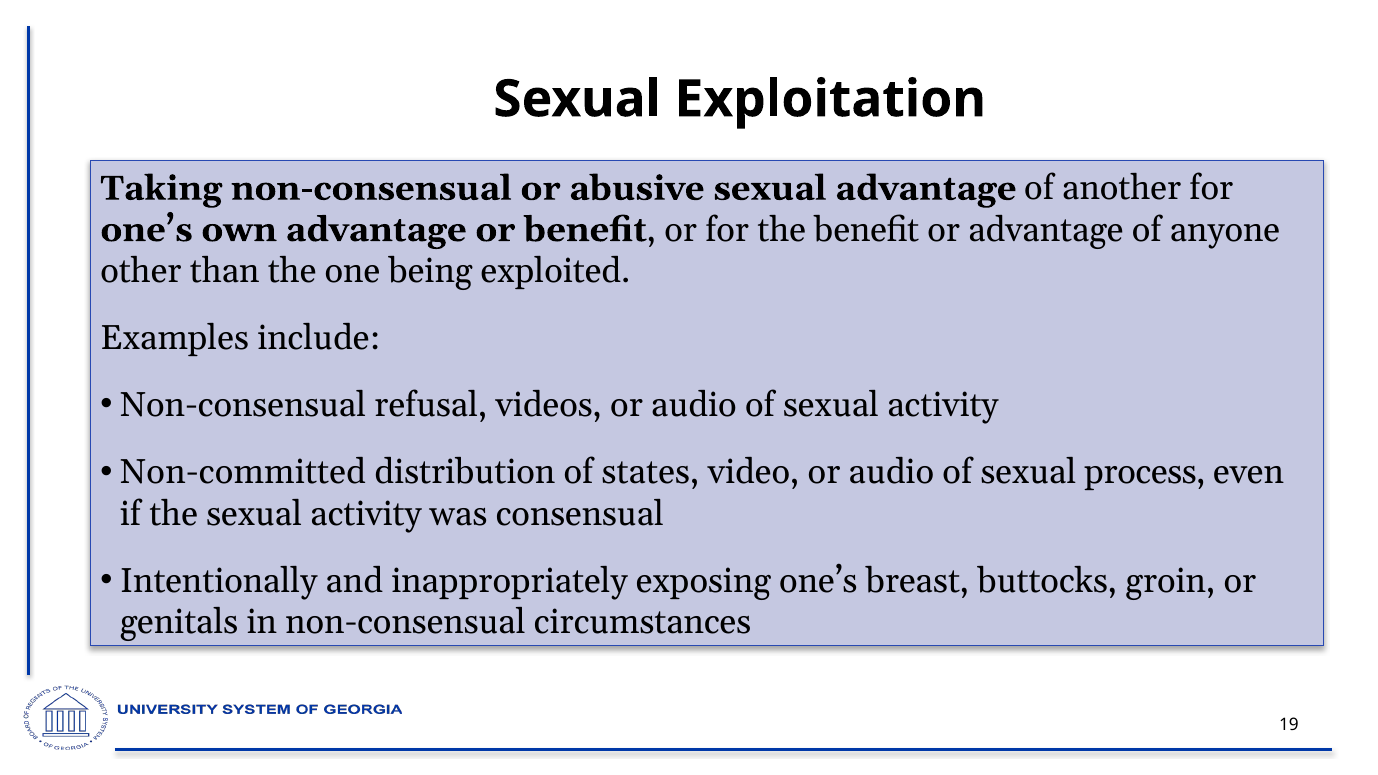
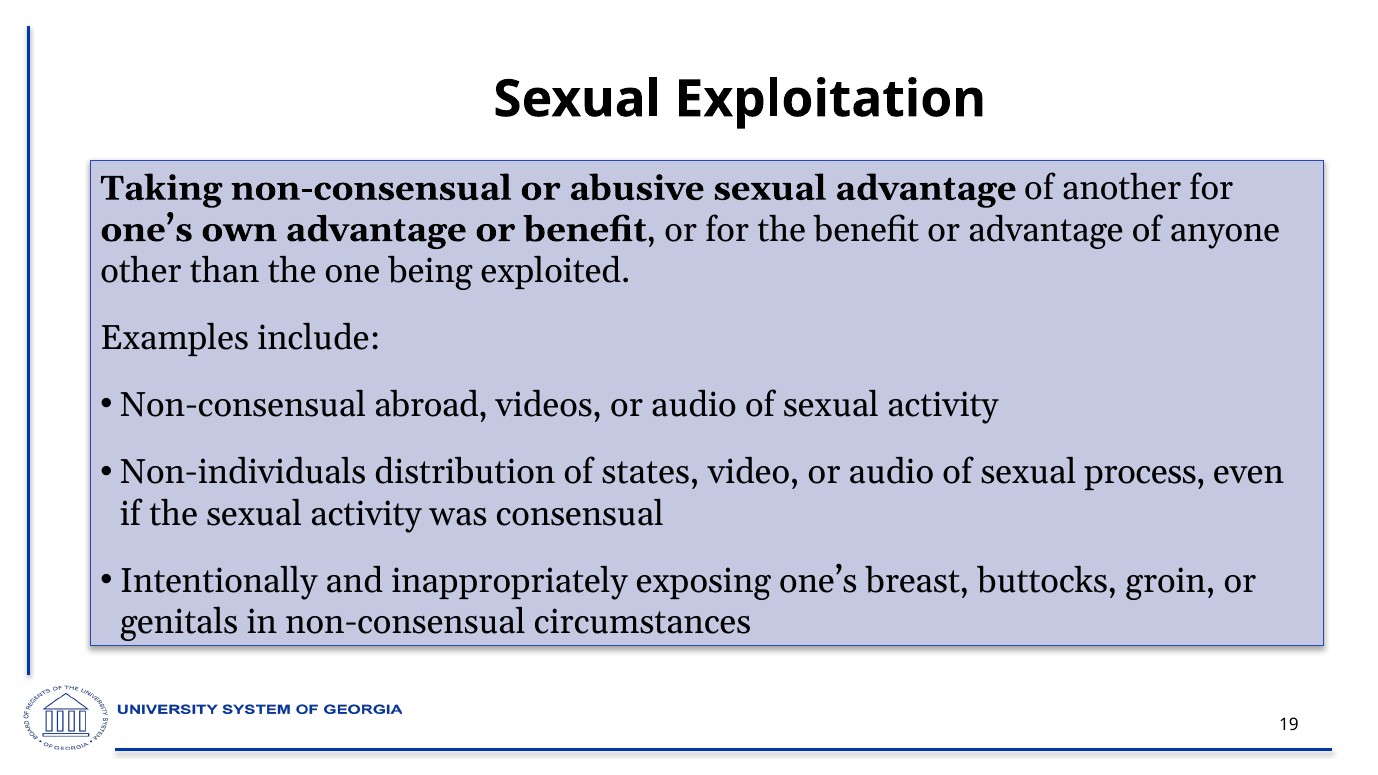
refusal: refusal -> abroad (431, 405)
Non-committed: Non-committed -> Non-individuals (243, 473)
